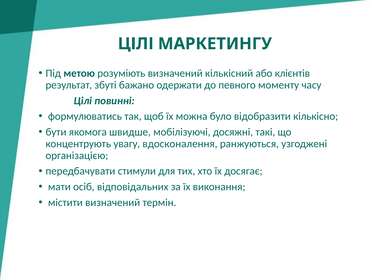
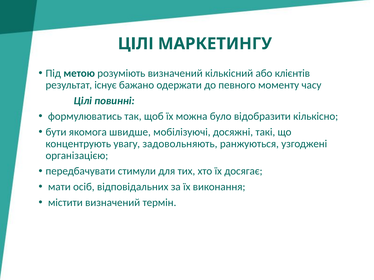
збуті: збуті -> існує (106, 85)
вдосконалення: вдосконалення -> задовольняють (180, 144)
